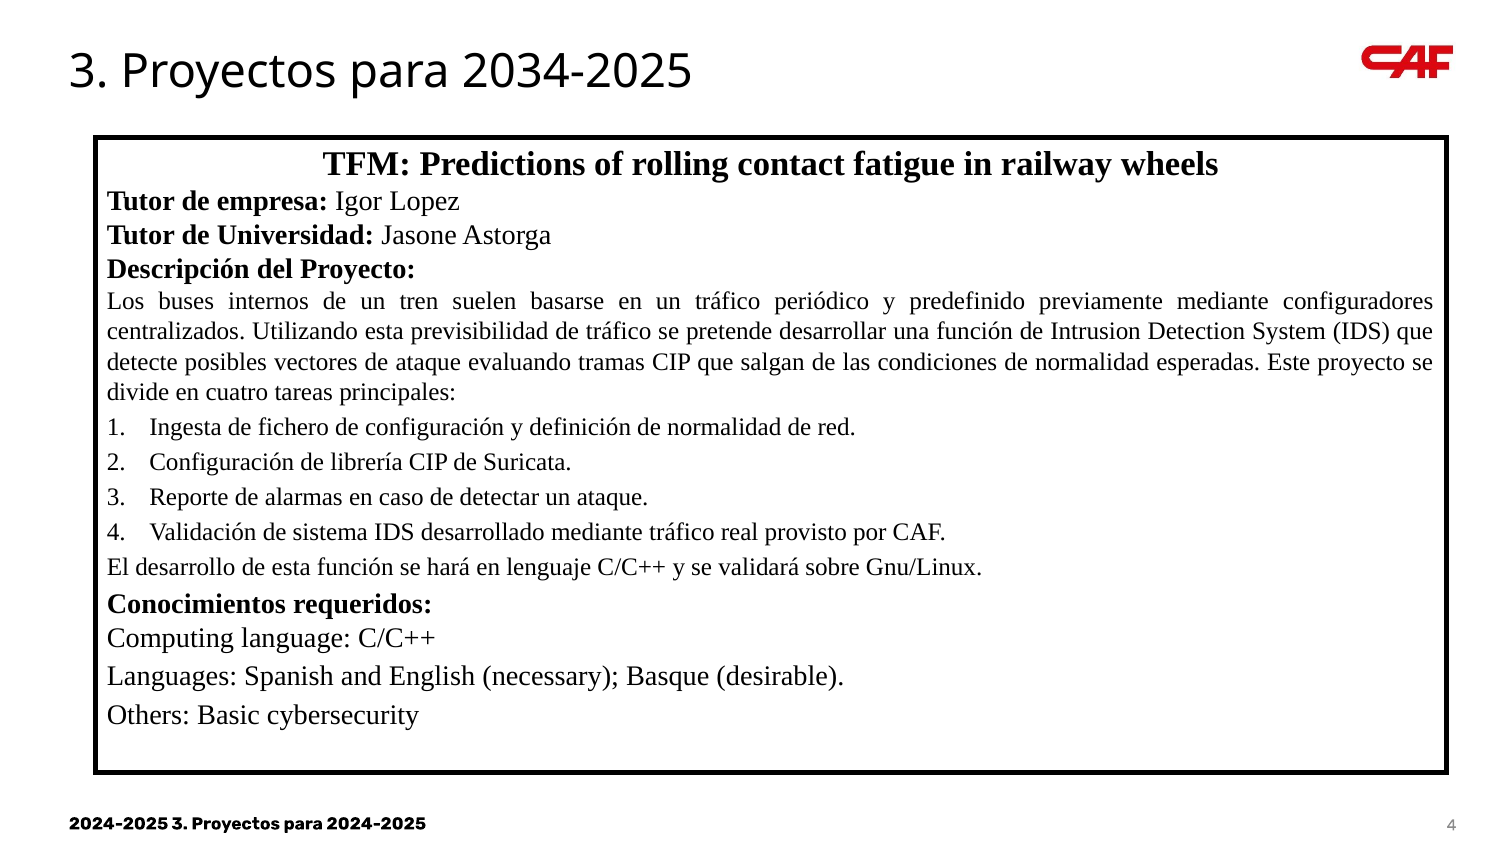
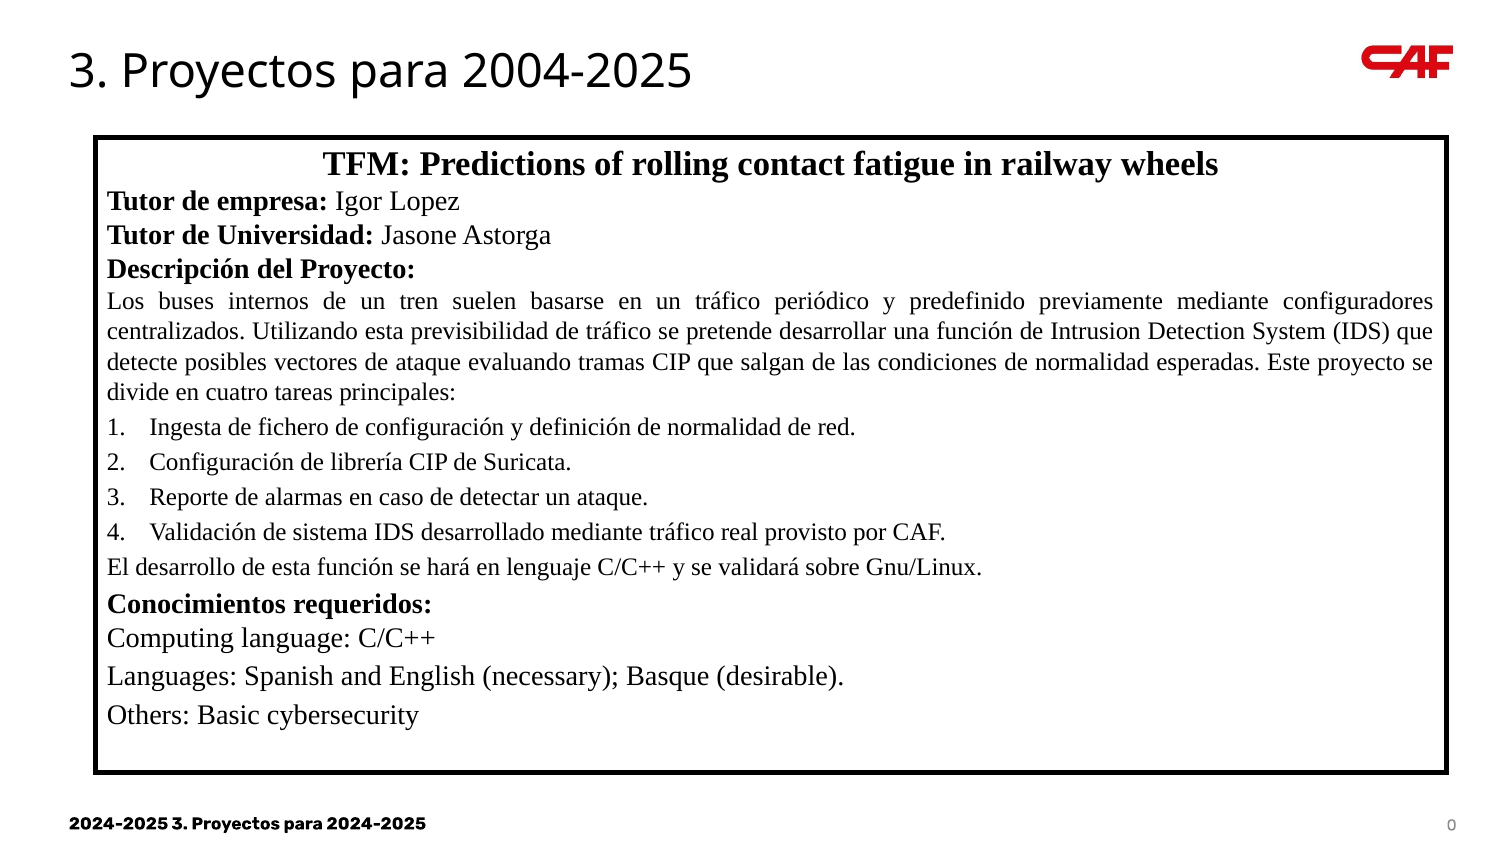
2034-2025: 2034-2025 -> 2004-2025 (577, 72)
2024-2025 4: 4 -> 0 (1452, 825)
